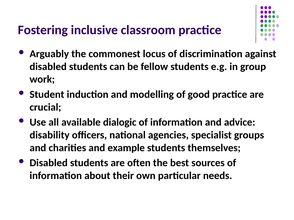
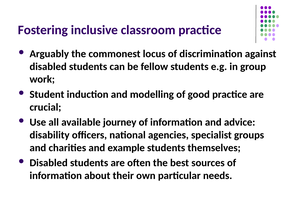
dialogic: dialogic -> journey (120, 123)
